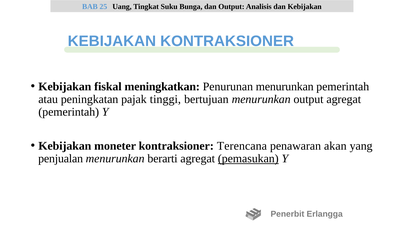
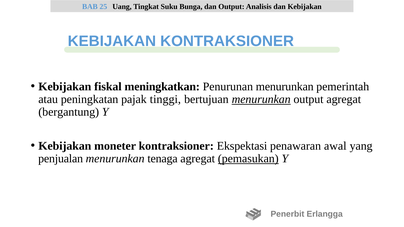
menurunkan underline: none -> present (261, 99)
pemerintah: pemerintah -> bergantung (69, 112)
Terencana: Terencana -> Ekspektasi (242, 146)
akan: akan -> awal (335, 146)
berarti: berarti -> tenaga (163, 159)
